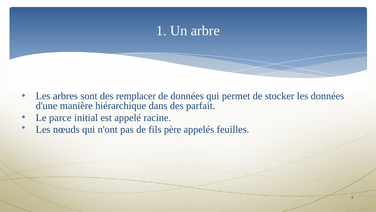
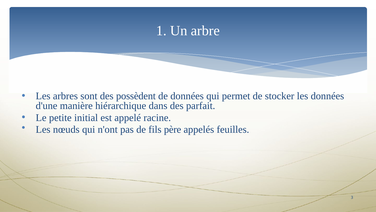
remplacer: remplacer -> possèdent (136, 96)
parce: parce -> petite (60, 117)
